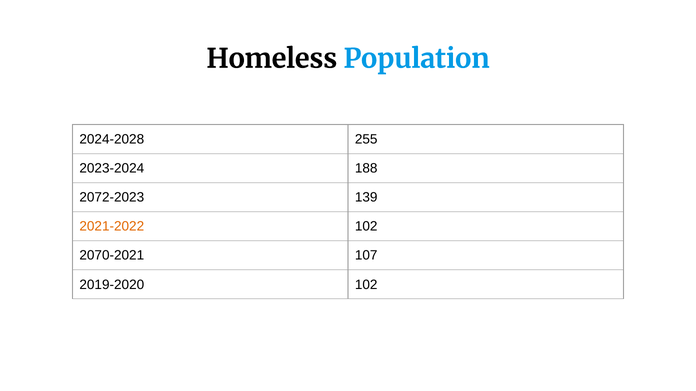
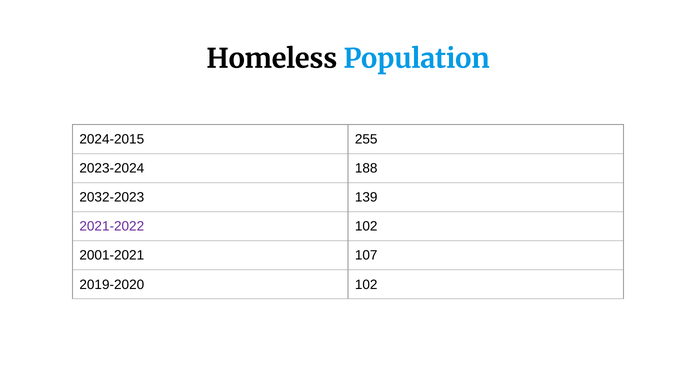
2024-2028: 2024-2028 -> 2024-2015 (112, 139)
2072-2023: 2072-2023 -> 2032-2023 (112, 198)
2021-2022 colour: orange -> purple (112, 227)
2070-2021: 2070-2021 -> 2001-2021 (112, 256)
